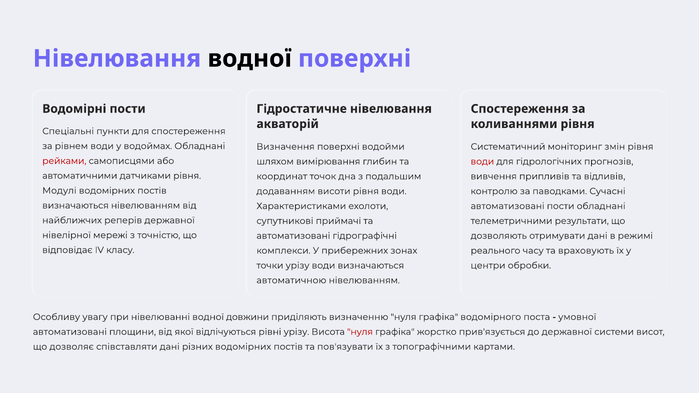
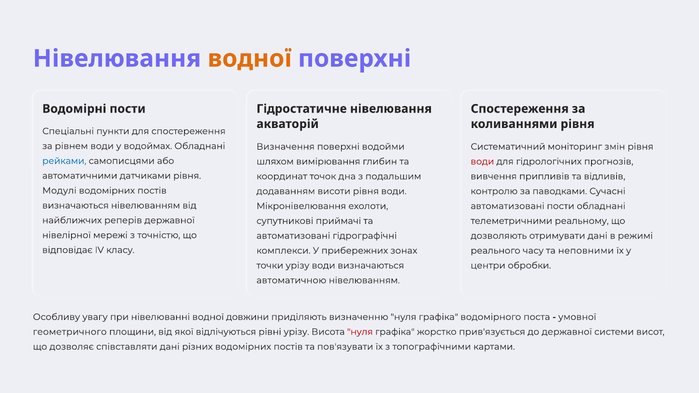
водної colour: black -> orange (250, 59)
рейками colour: red -> blue (64, 161)
Характеристиками: Характеристиками -> Мікронівелювання (301, 206)
результати: результати -> реальному (582, 221)
враховують: враховують -> неповними (586, 251)
автоматизовані: автоматизовані -> геометричного (70, 332)
